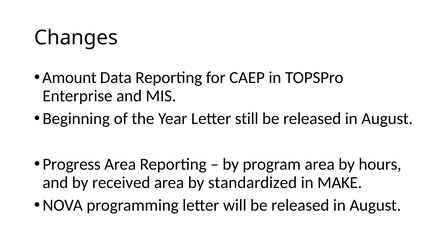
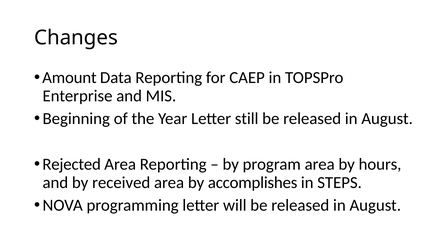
Progress: Progress -> Rejected (72, 164)
standardized: standardized -> accomplishes (253, 182)
MAKE: MAKE -> STEPS (340, 182)
